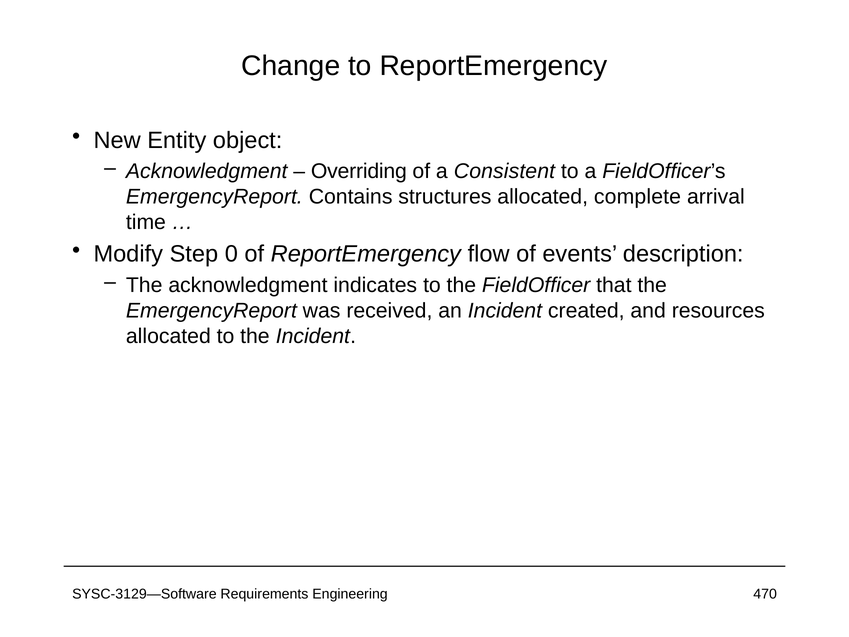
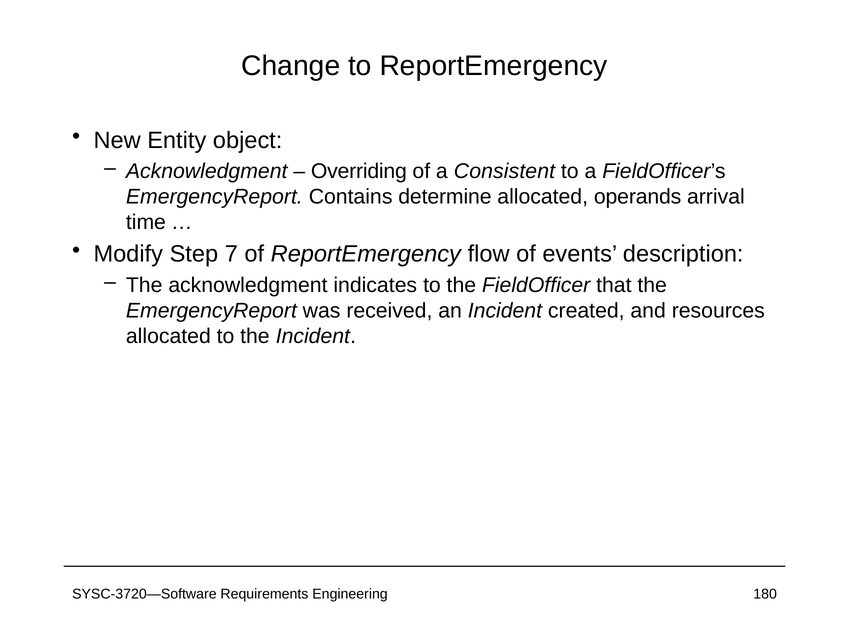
structures: structures -> determine (445, 197)
complete: complete -> operands (638, 197)
0: 0 -> 7 (231, 254)
SYSC-3129—Software: SYSC-3129—Software -> SYSC-3720—Software (144, 594)
470: 470 -> 180 (765, 594)
